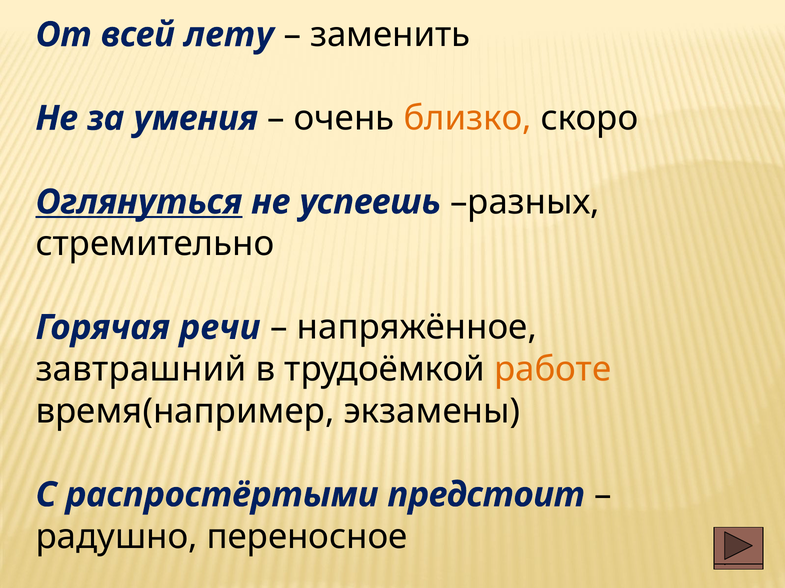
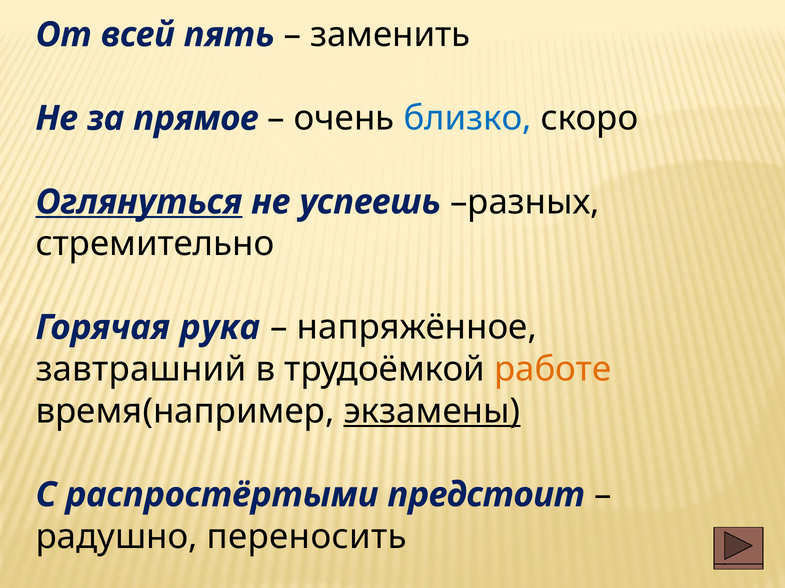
лету: лету -> пять (229, 35)
умения: умения -> прямое (196, 119)
близко colour: orange -> blue (468, 119)
речи: речи -> рука (220, 328)
экзамены underline: none -> present (432, 412)
переносное: переносное -> переносить (307, 537)
